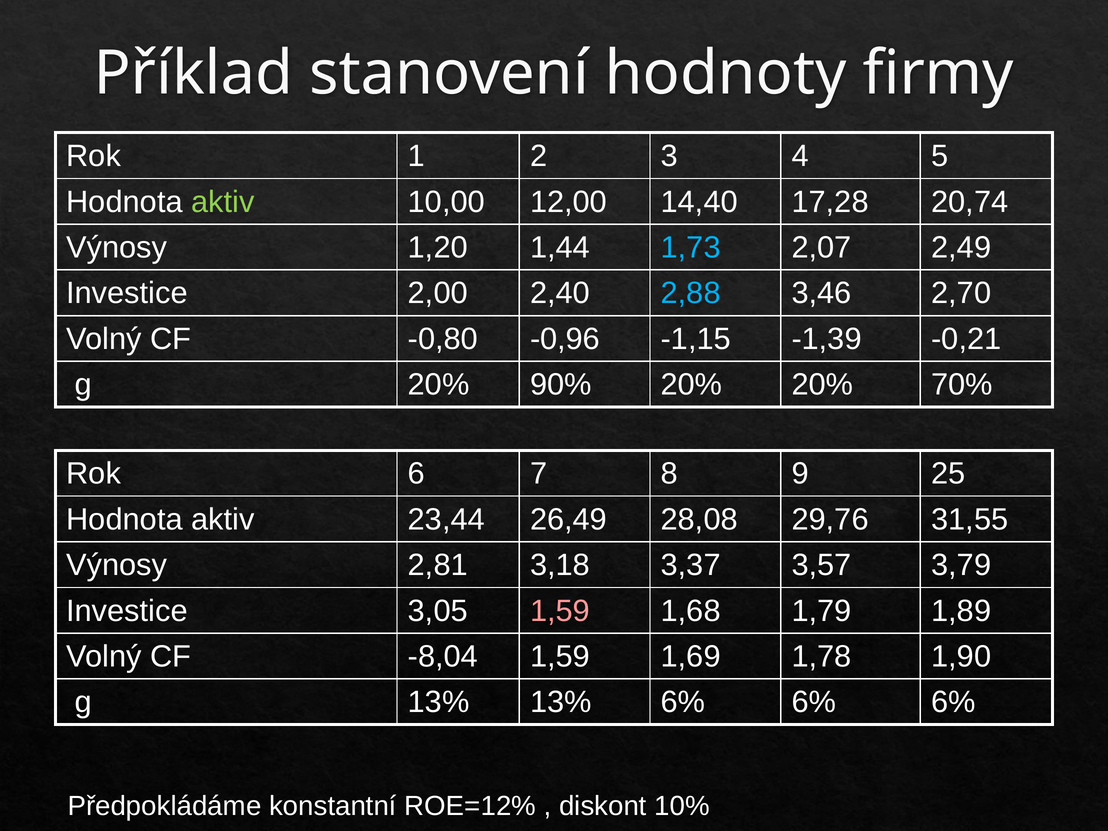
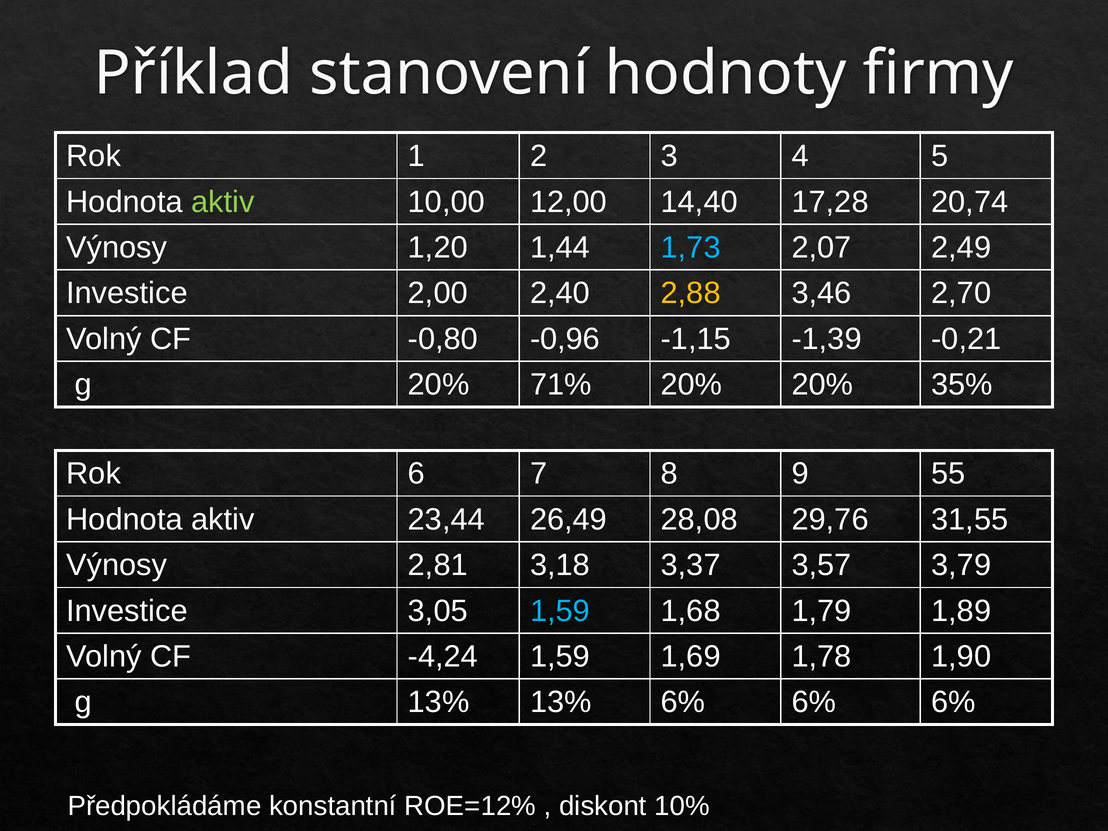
2,88 colour: light blue -> yellow (691, 293)
90%: 90% -> 71% (561, 385)
70%: 70% -> 35% (962, 385)
25: 25 -> 55 (948, 474)
1,59 colour: pink -> light blue (560, 611)
-8,04: -8,04 -> -4,24 (443, 657)
